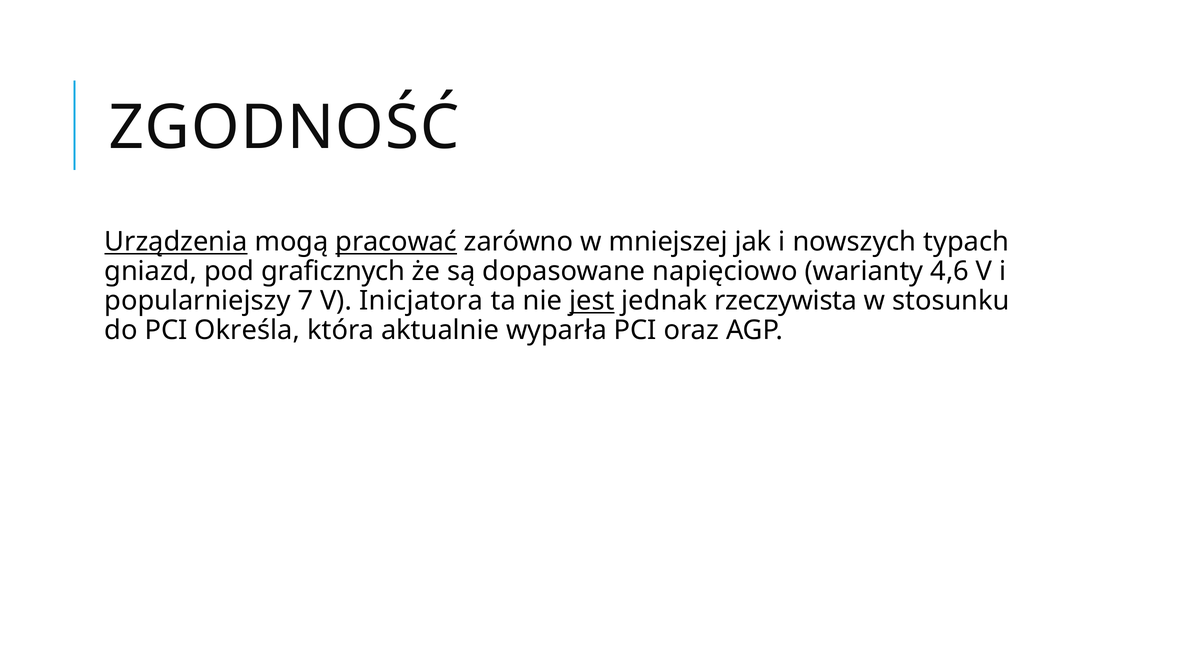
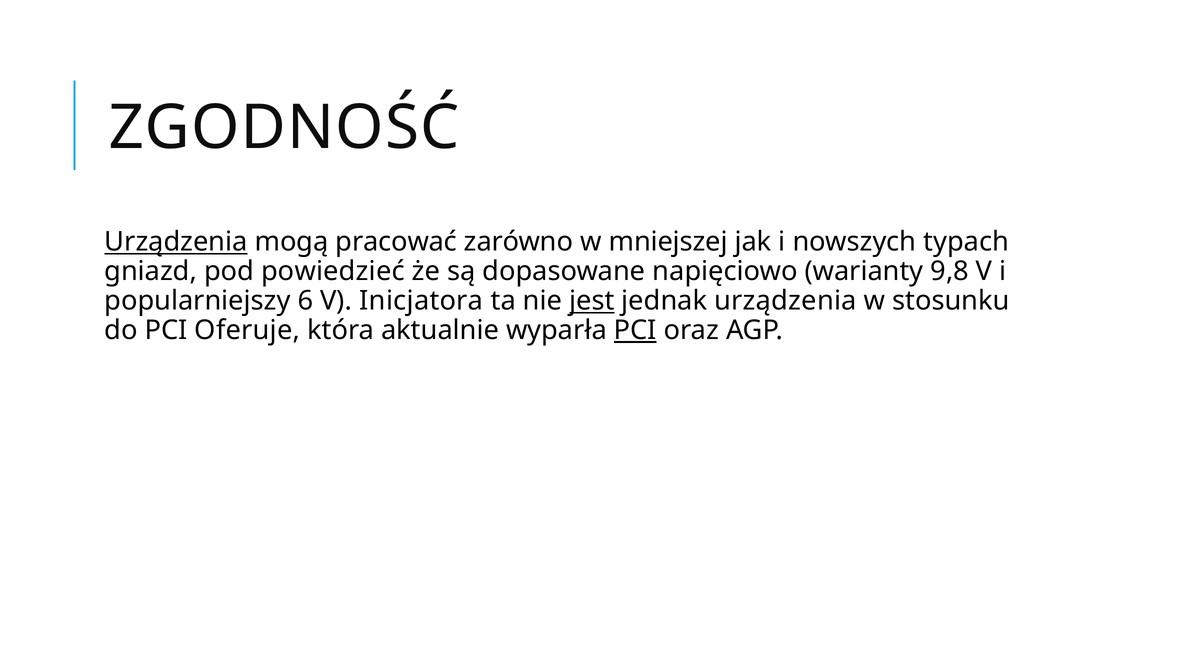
pracować underline: present -> none (396, 242)
graficznych: graficznych -> powiedzieć (333, 272)
4,6: 4,6 -> 9,8 (950, 272)
7: 7 -> 6 (305, 301)
jednak rzeczywista: rzeczywista -> urządzenia (785, 301)
Określa: Określa -> Oferuje (247, 330)
PCI underline: none -> present (635, 330)
